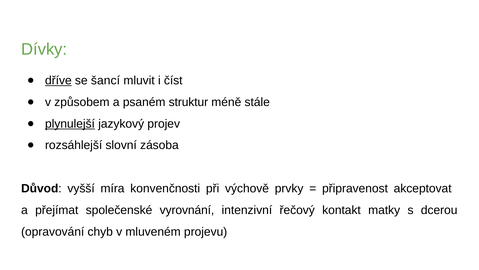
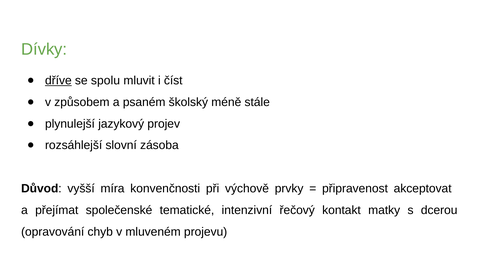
šancí: šancí -> spolu (105, 80)
struktur: struktur -> školský (188, 102)
plynulejší underline: present -> none (70, 123)
vyrovnání: vyrovnání -> tematické (187, 210)
